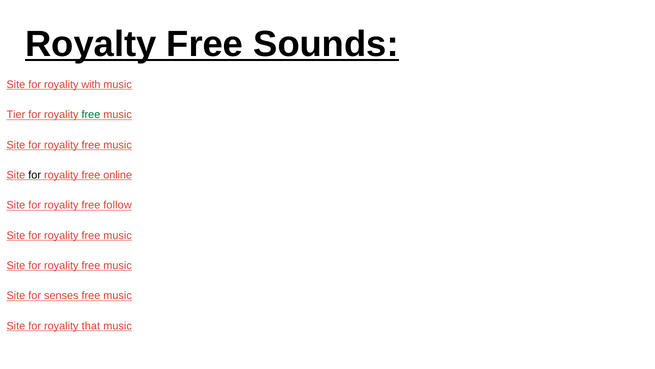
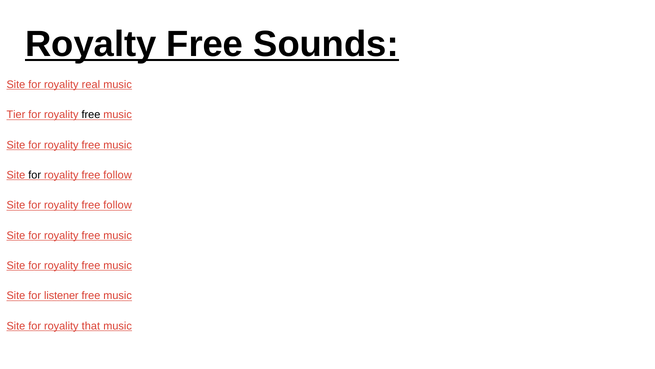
with: with -> real (91, 84)
free colour: green -> black (91, 115)
online: online -> follow (118, 175)
senses: senses -> listener (61, 295)
